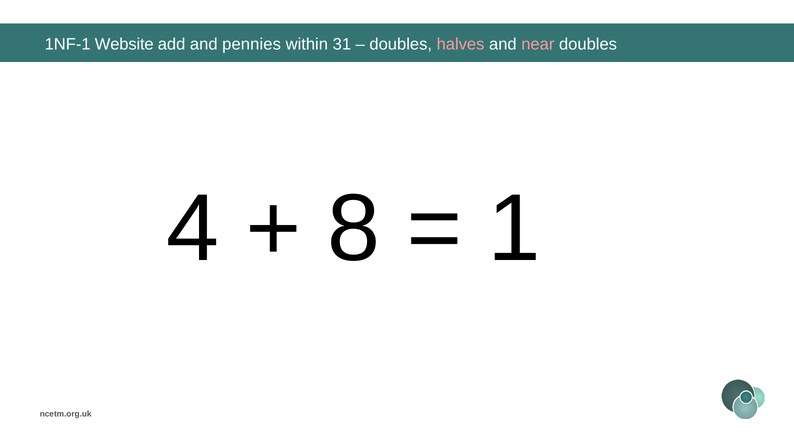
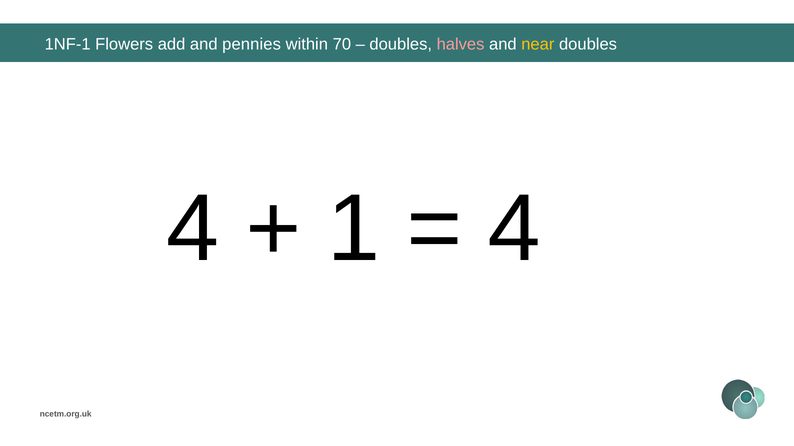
Website: Website -> Flowers (124, 44)
31: 31 -> 70 (342, 44)
near colour: pink -> yellow (538, 44)
8: 8 -> 1 (354, 229)
1: 1 -> 4 (514, 229)
